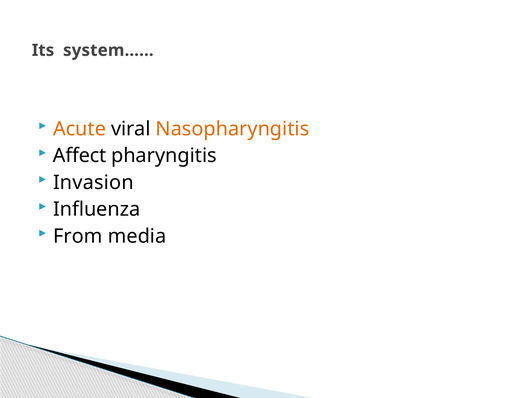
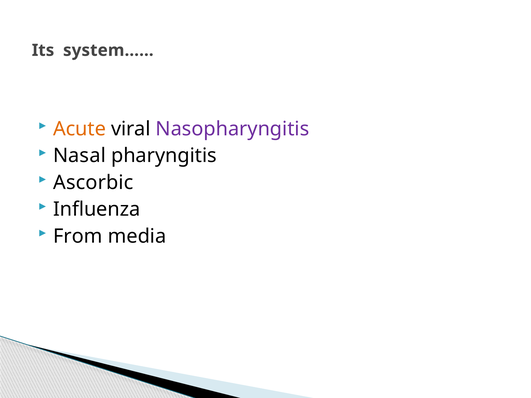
Nasopharyngitis colour: orange -> purple (232, 129)
Affect: Affect -> Nasal (79, 156)
Invasion: Invasion -> Ascorbic (93, 183)
